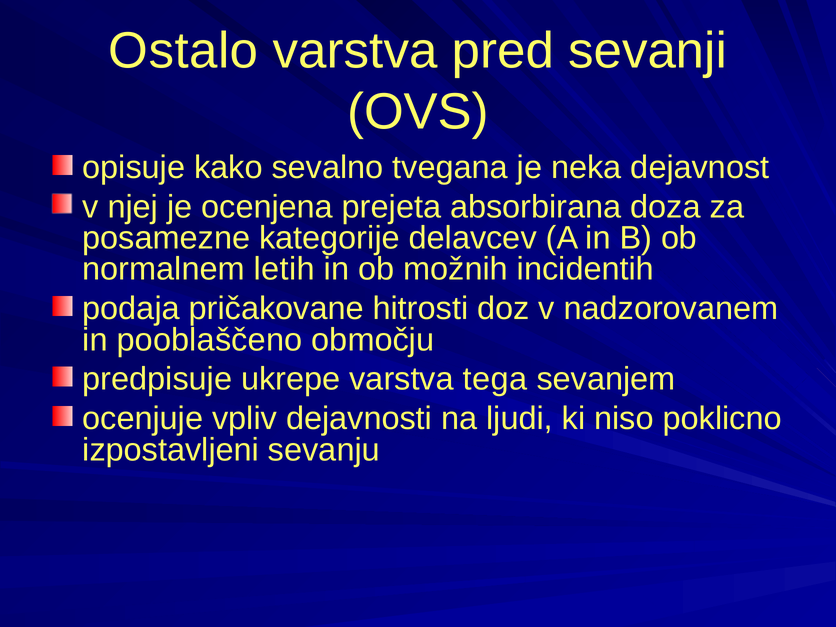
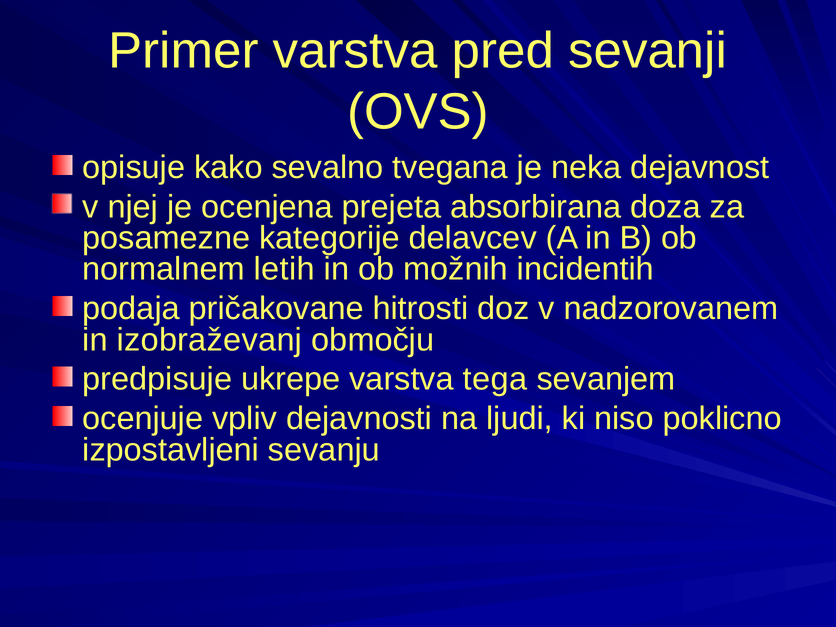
Ostalo: Ostalo -> Primer (184, 51)
pooblaščeno: pooblaščeno -> izobraževanj (209, 340)
